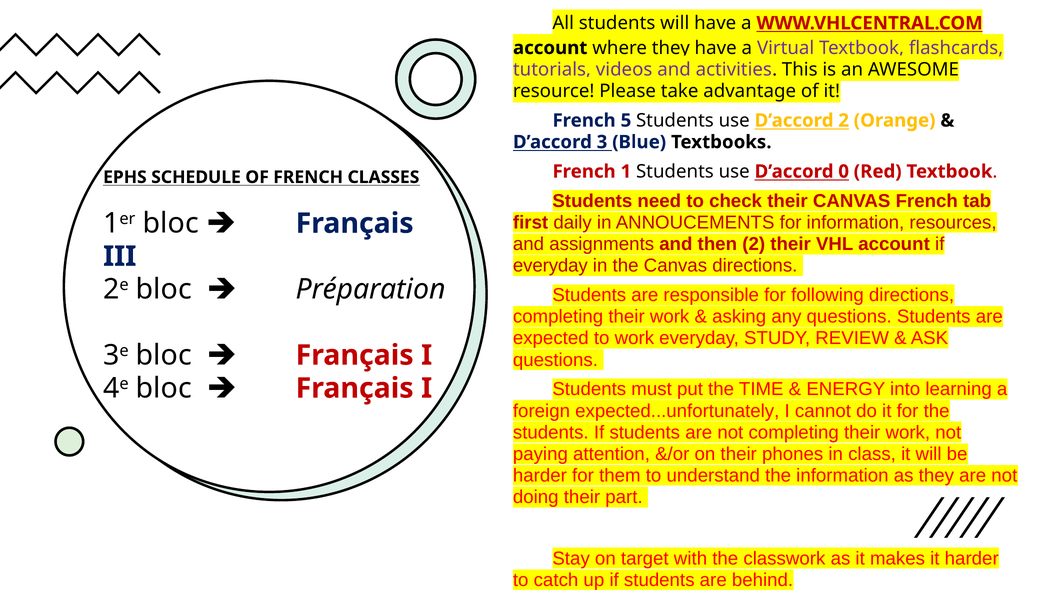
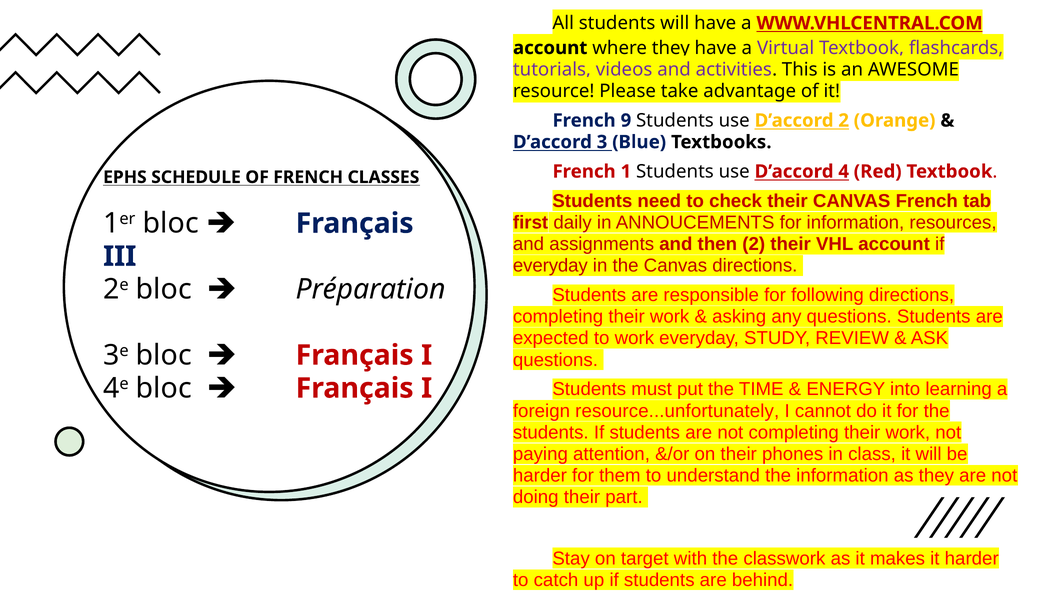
5: 5 -> 9 (626, 120)
0: 0 -> 4 (844, 171)
expected...unfortunately: expected...unfortunately -> resource...unfortunately (677, 410)
